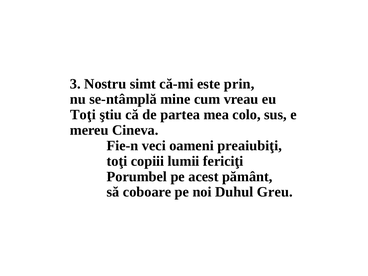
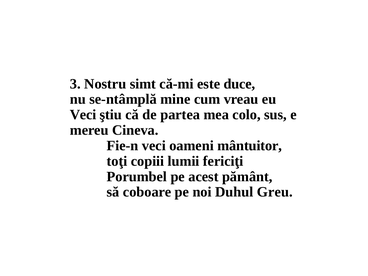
prin: prin -> duce (239, 84)
Toţi: Toţi -> Veci (83, 115)
preaiubiţi: preaiubiţi -> mântuitor (250, 146)
